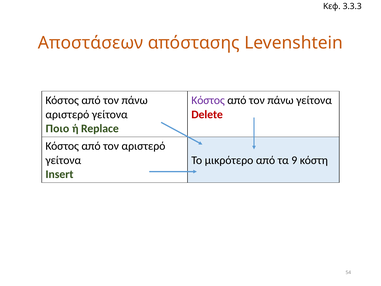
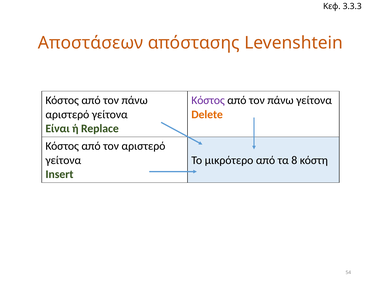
Delete colour: red -> orange (207, 114)
Ποιο: Ποιο -> Είναι (58, 128)
9: 9 -> 8 (294, 160)
